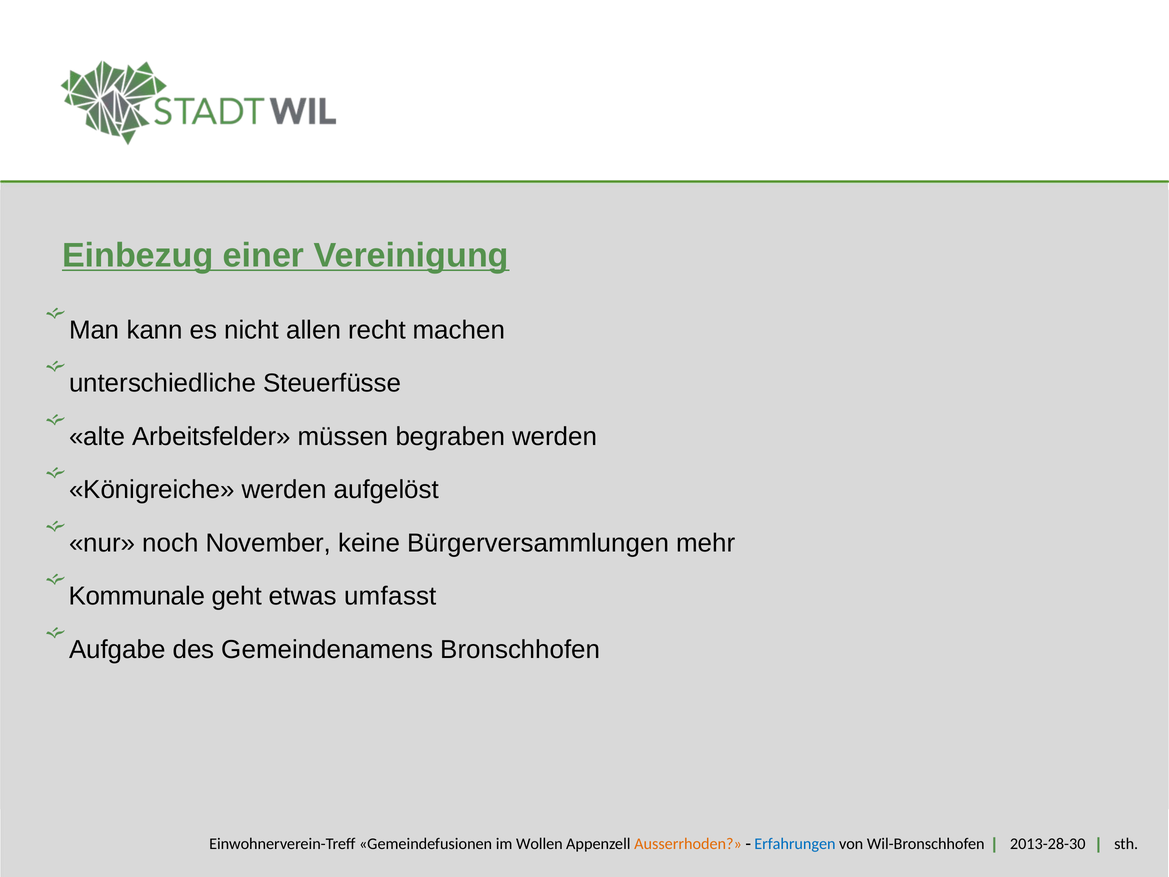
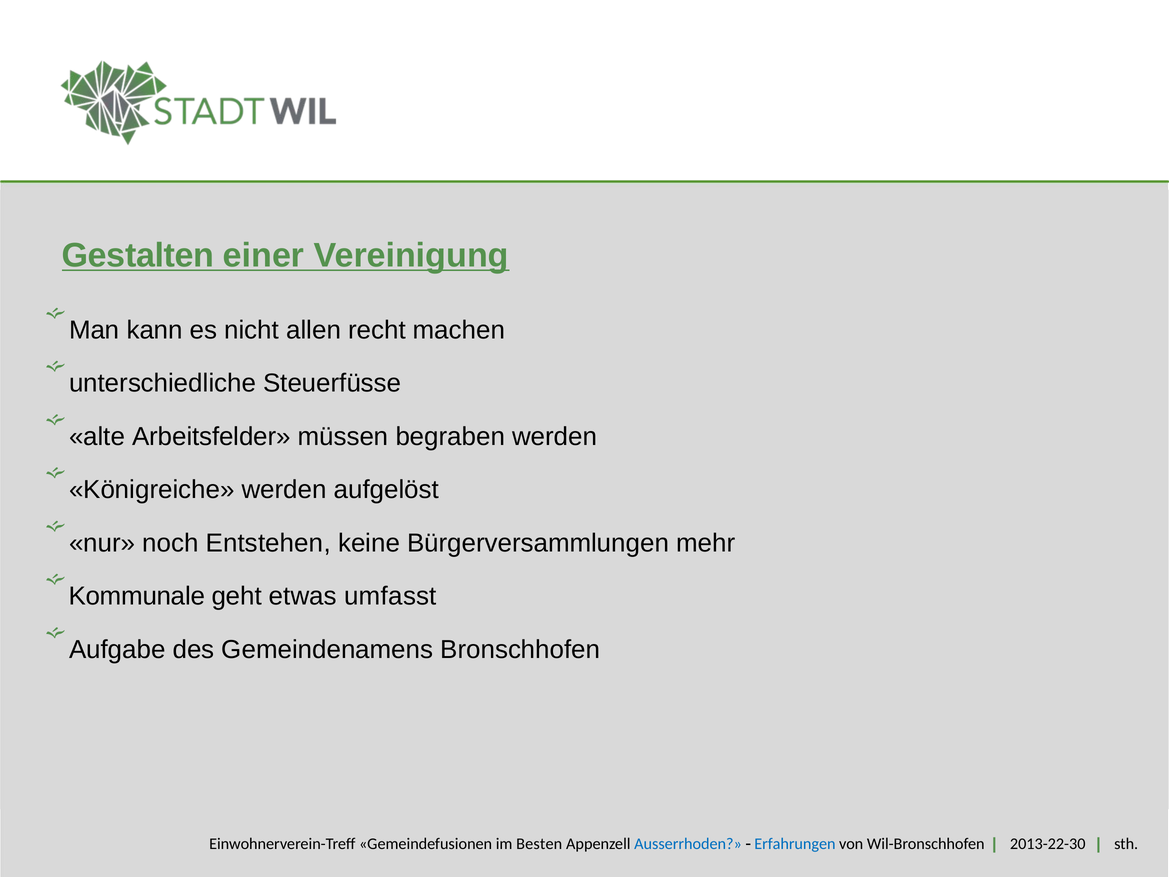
Einbezug: Einbezug -> Gestalten (138, 255)
November: November -> Entstehen (268, 543)
Wollen: Wollen -> Besten (539, 844)
Ausserrhoden colour: orange -> blue (688, 844)
2013-28-30: 2013-28-30 -> 2013-22-30 (1048, 844)
